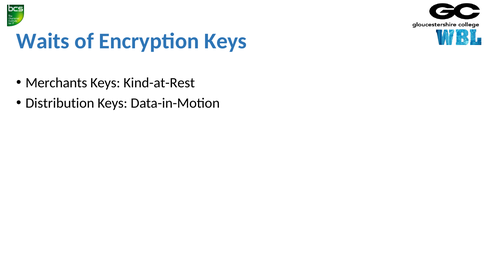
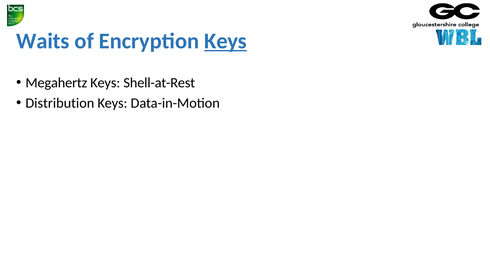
Keys underline: none -> present (226, 41)
Merchants: Merchants -> Megahertz (56, 83)
Kind-at-Rest: Kind-at-Rest -> Shell-at-Rest (159, 83)
